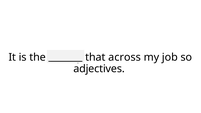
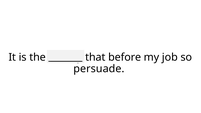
across: across -> before (125, 57)
adjectives: adjectives -> persuade (99, 69)
